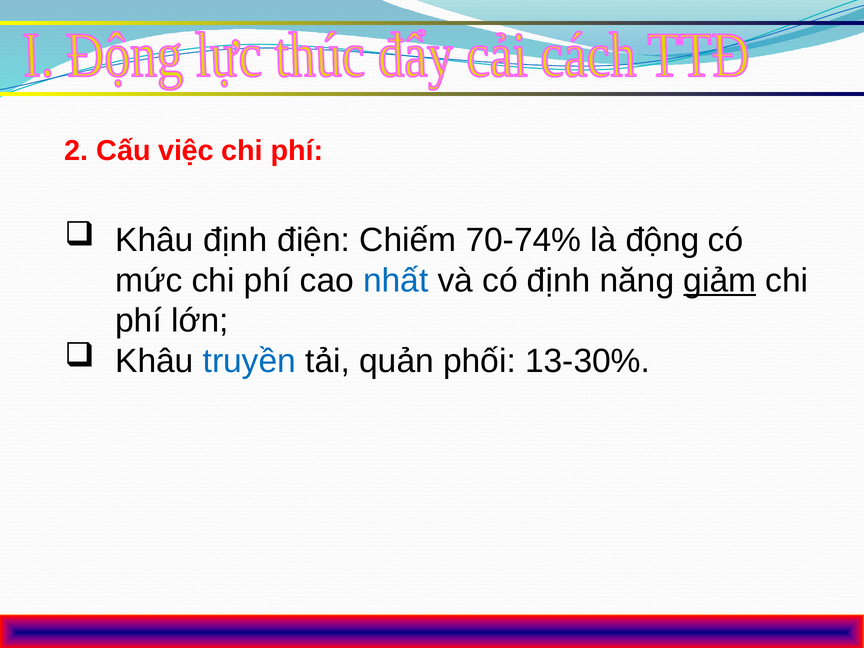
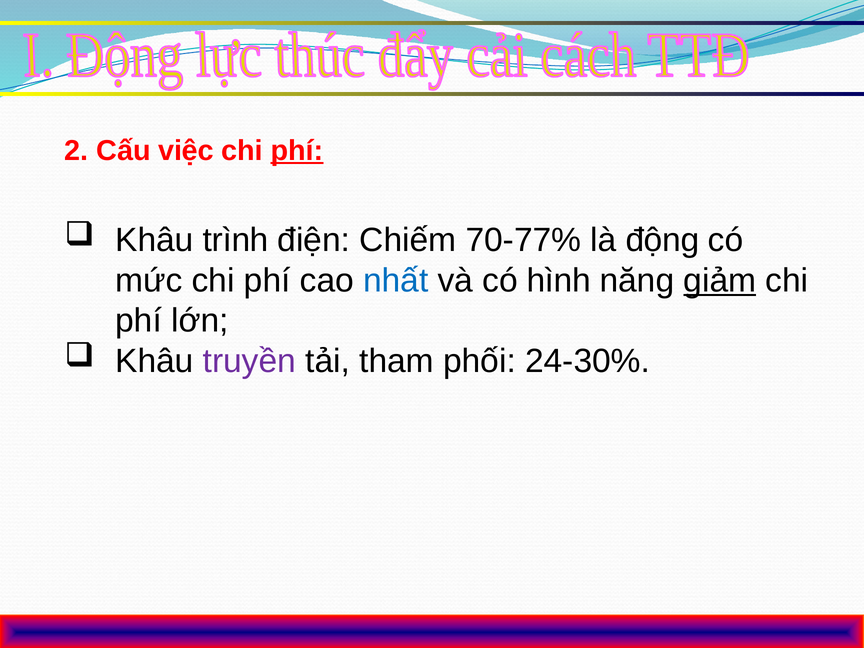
phí underline: none -> present (297, 151)
Khâu định: định -> trình (236, 240)
70-74%: 70-74% -> 70-77% (523, 240)
có định: định -> hình (559, 280)
truyền colour: blue -> purple (249, 361)
quản: quản -> tham (397, 361)
13-30%: 13-30% -> 24-30% (588, 361)
